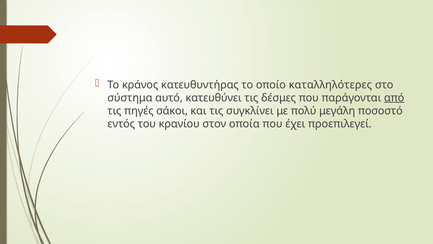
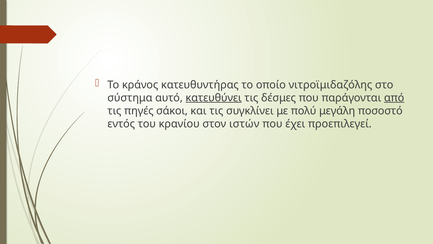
καταλληλότερες: καταλληλότερες -> νιτροϊμιδαζόλης (330, 85)
κατευθύνει underline: none -> present (214, 98)
οποία: οποία -> ιστών (244, 124)
